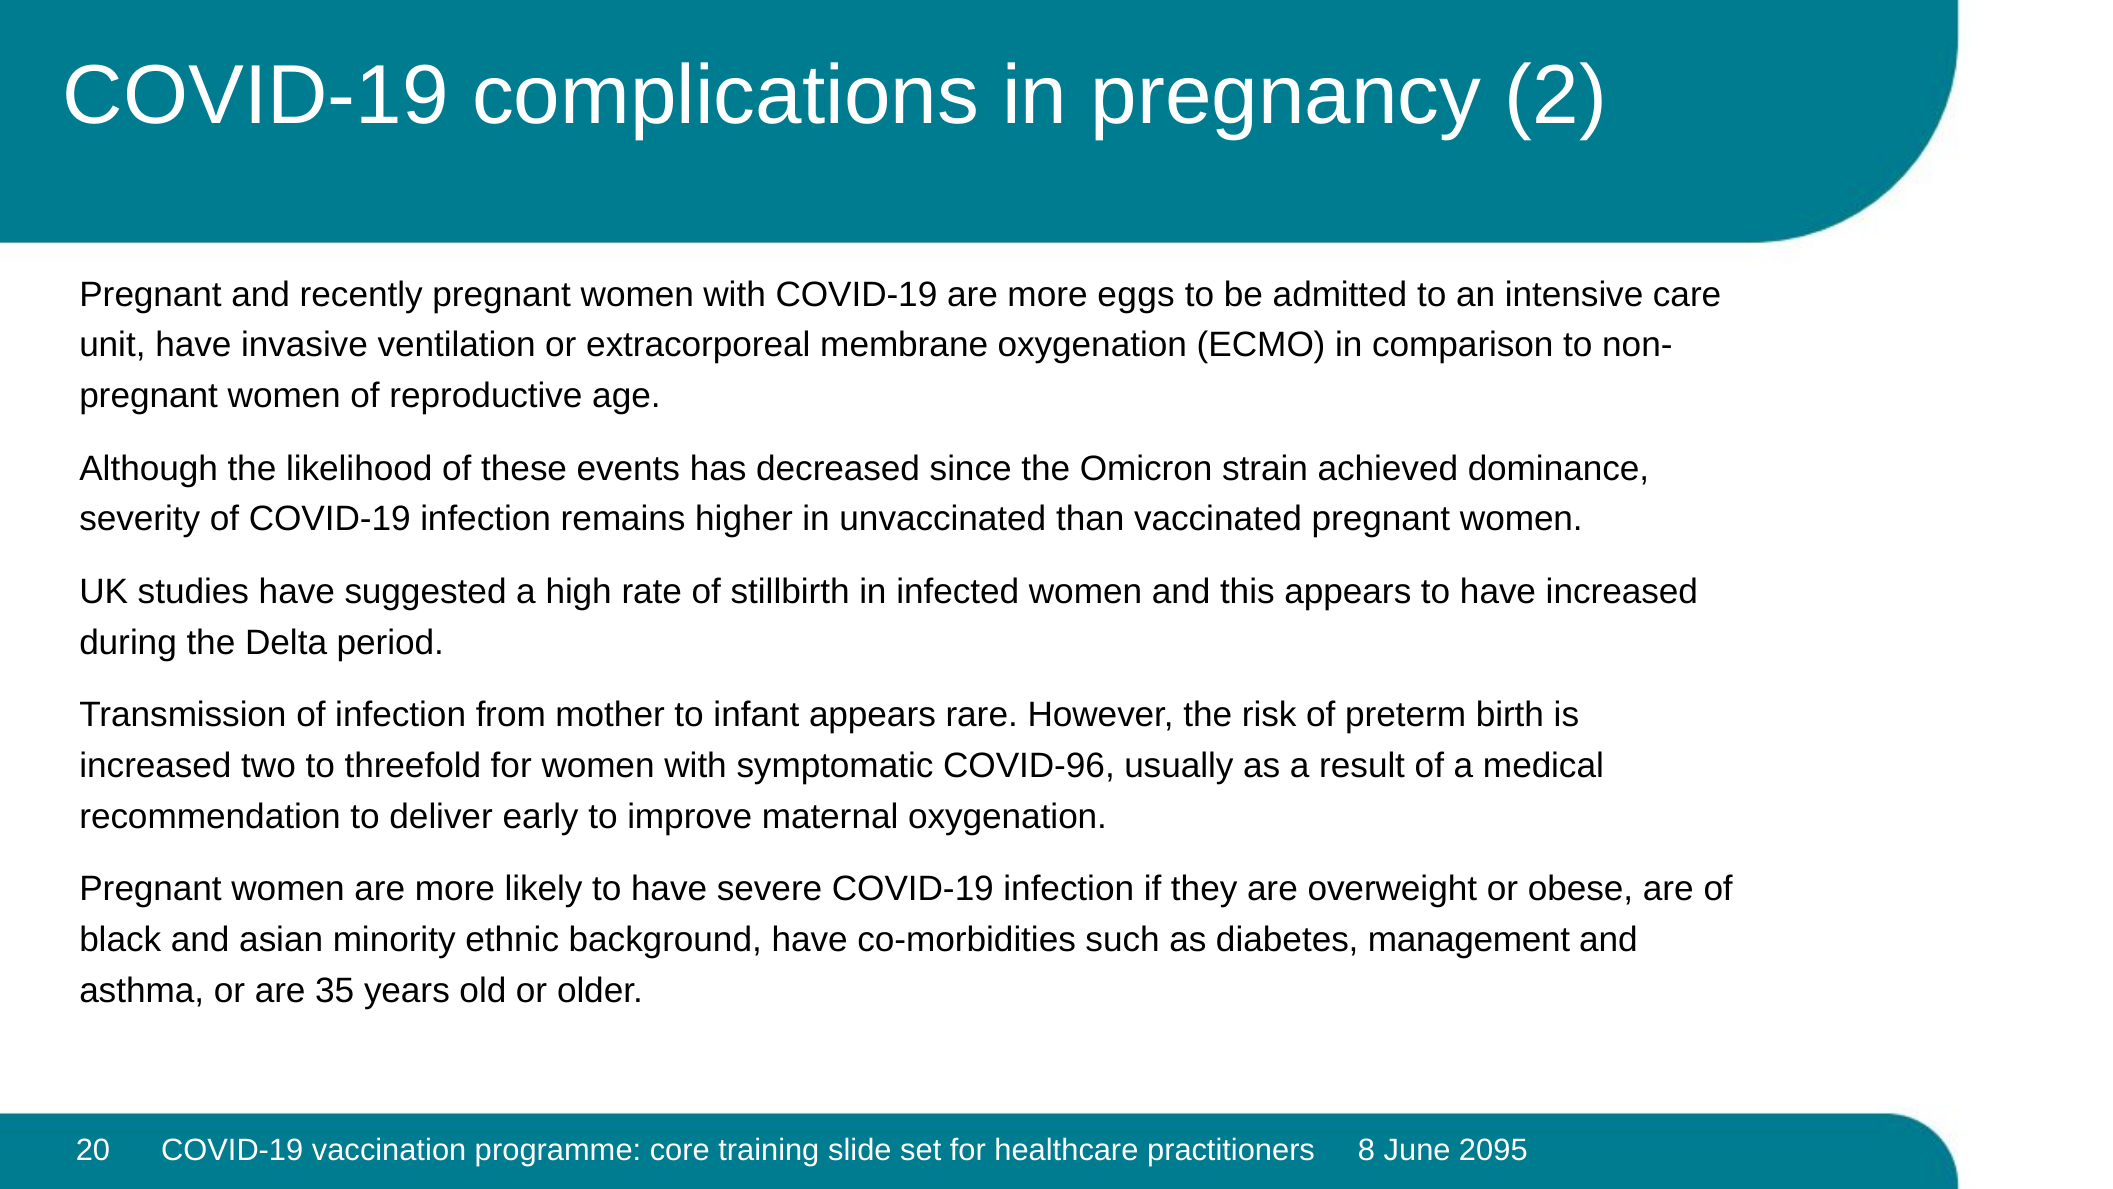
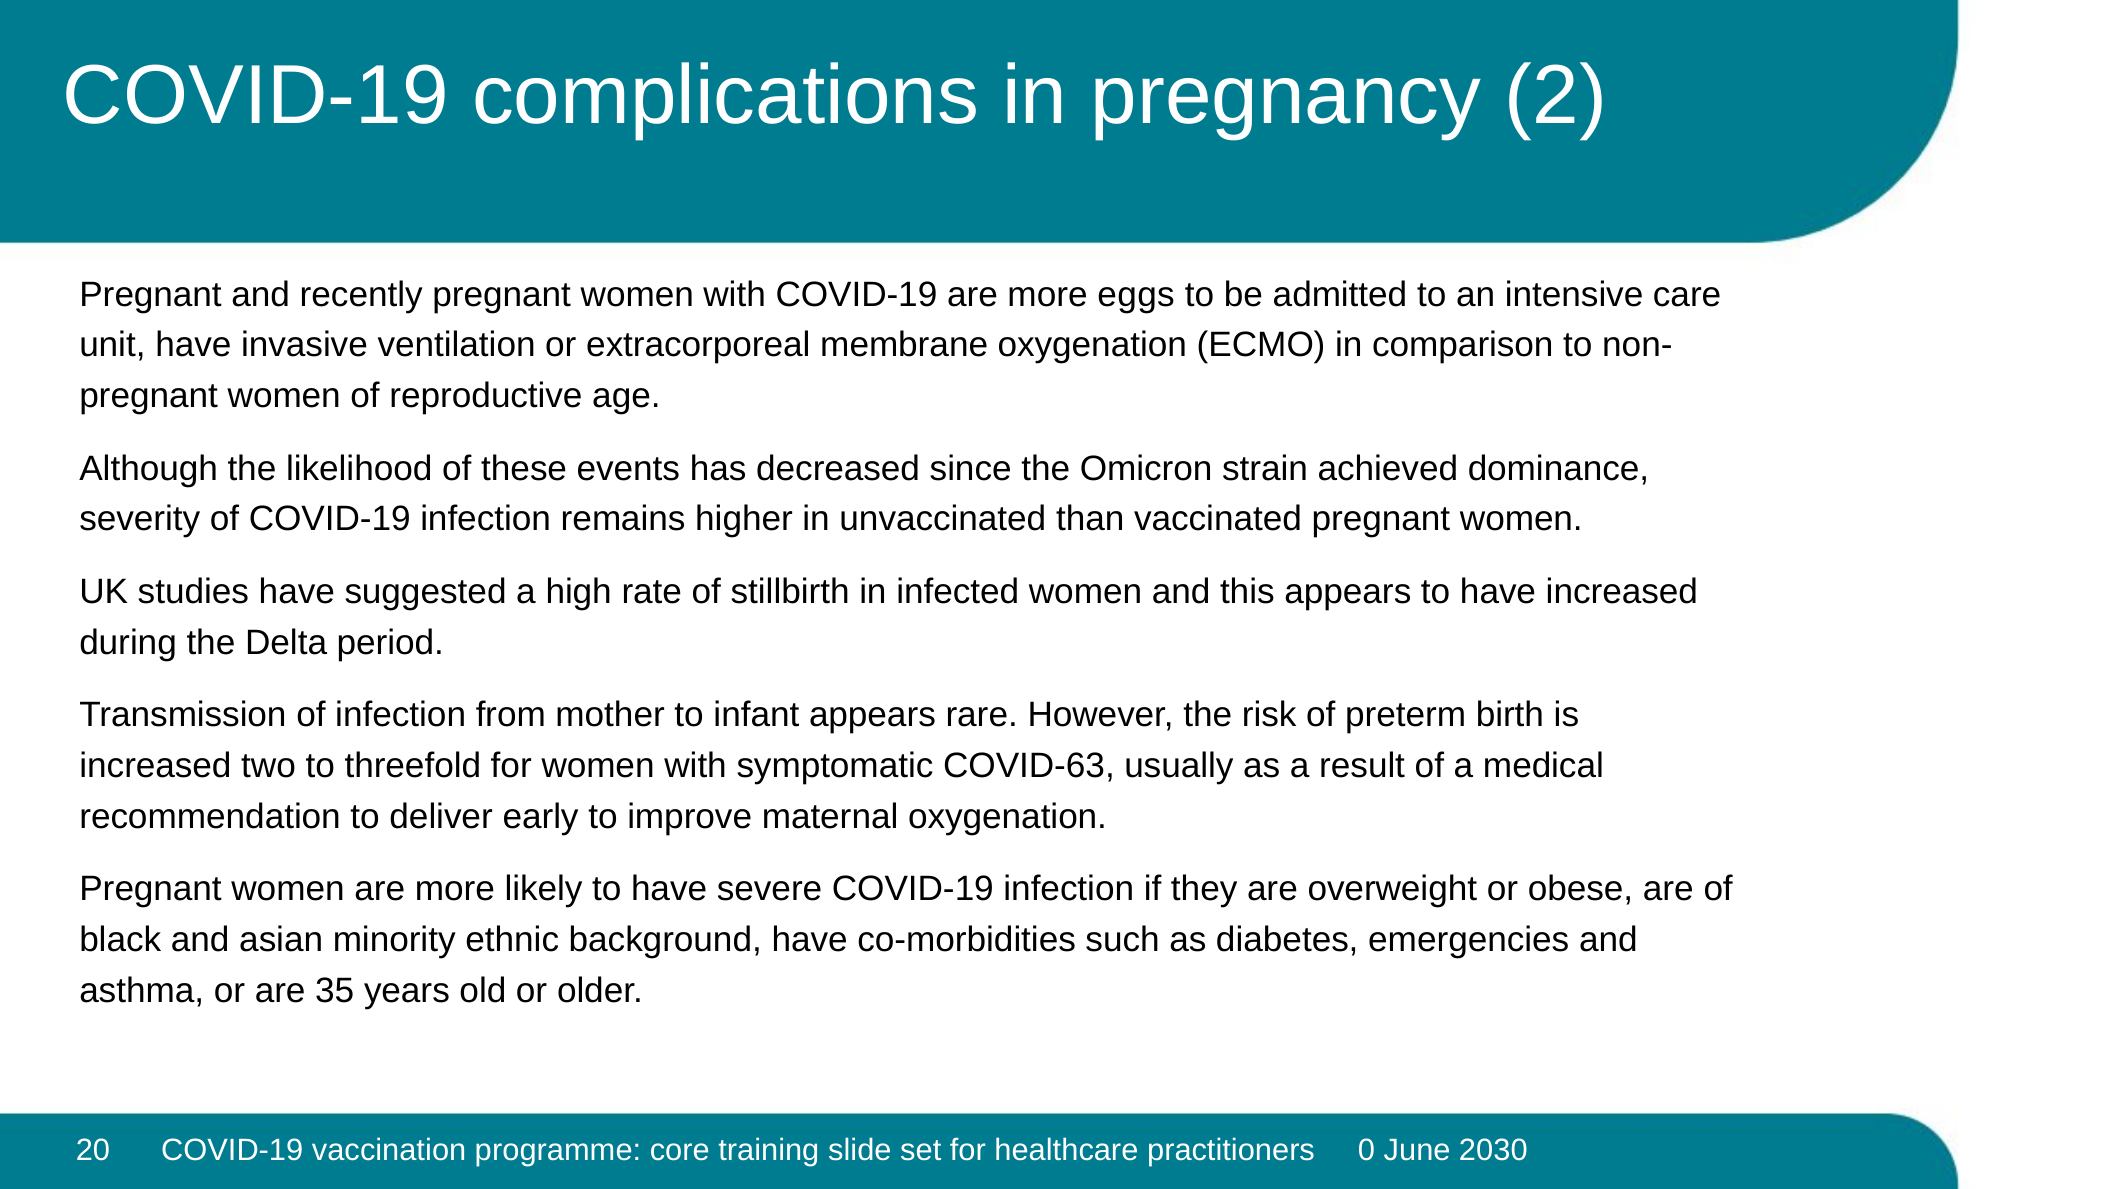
COVID-96: COVID-96 -> COVID-63 (1029, 766)
management: management -> emergencies (1469, 940)
8: 8 -> 0 (1367, 1150)
2095: 2095 -> 2030 (1493, 1150)
